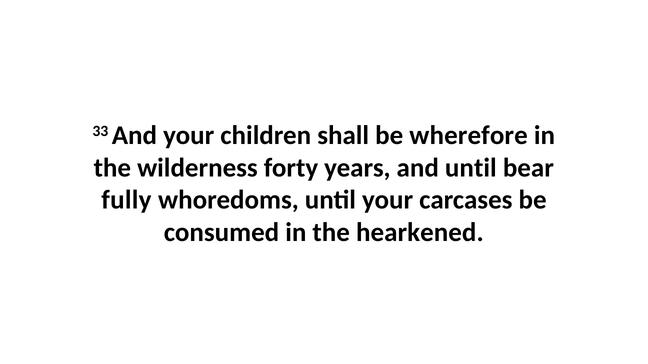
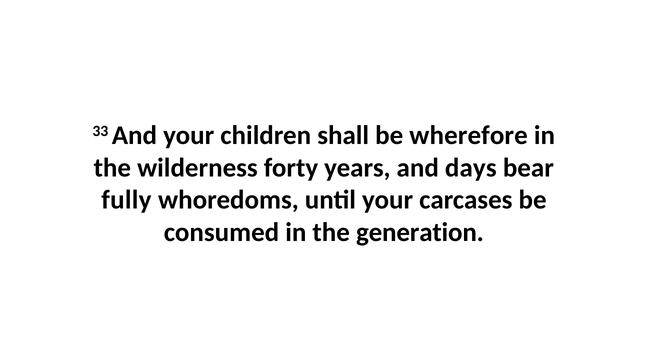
and until: until -> days (471, 168)
hearkened: hearkened -> generation (420, 233)
